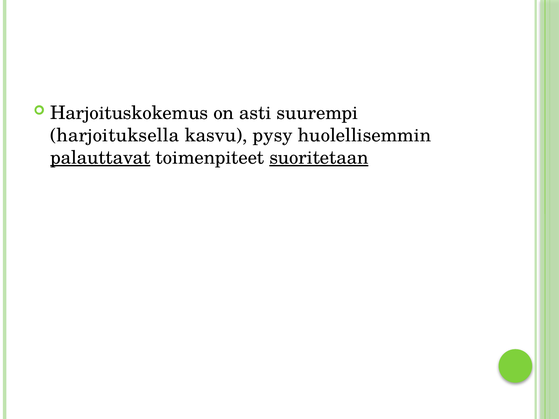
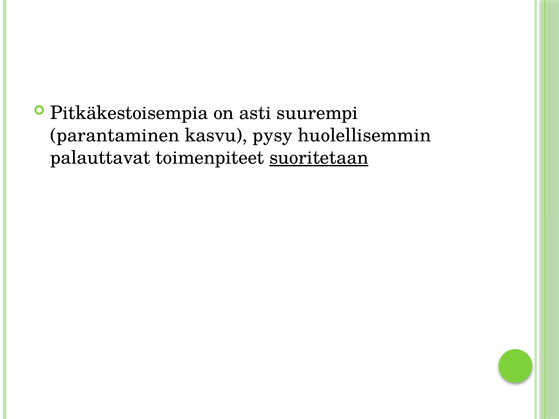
Harjoituskokemus: Harjoituskokemus -> Pitkäkestoisempia (129, 113)
harjoituksella: harjoituksella -> parantaminen (115, 135)
palauttavat underline: present -> none (100, 158)
